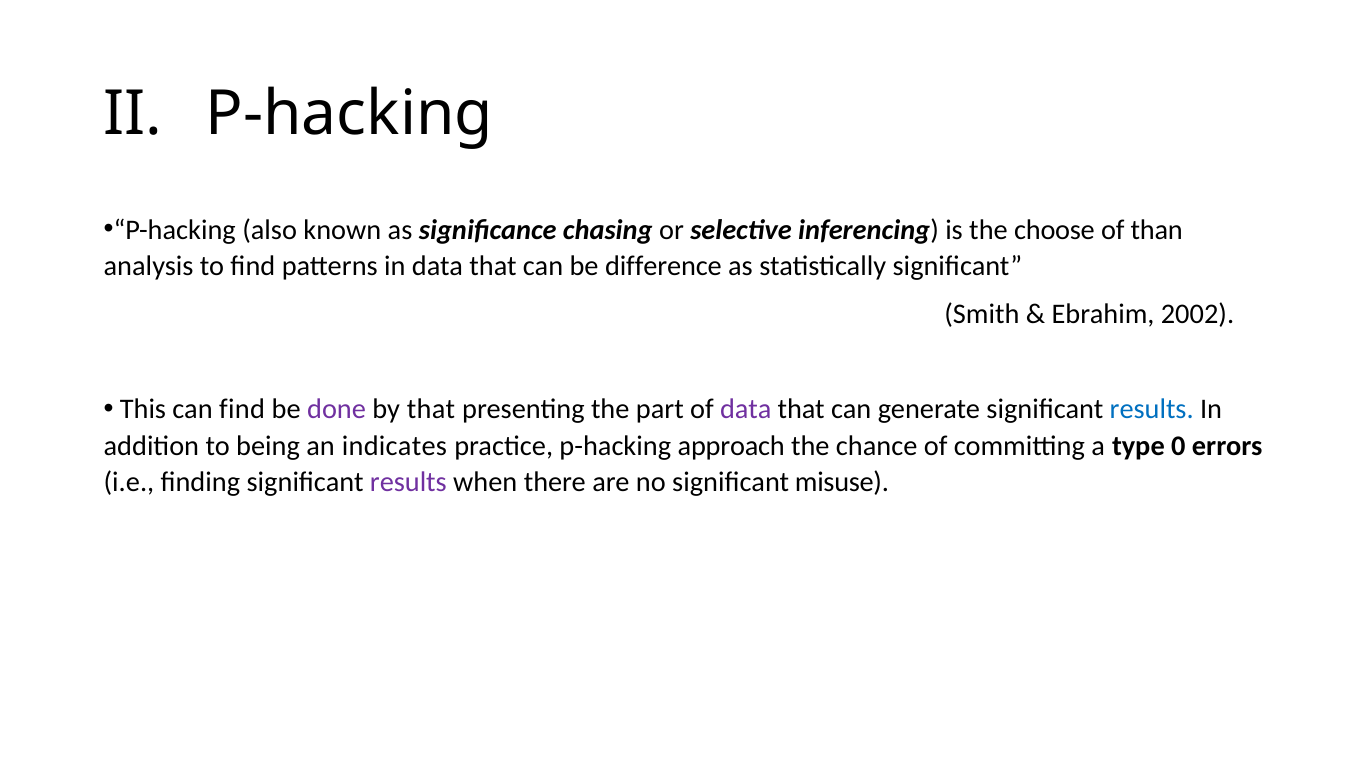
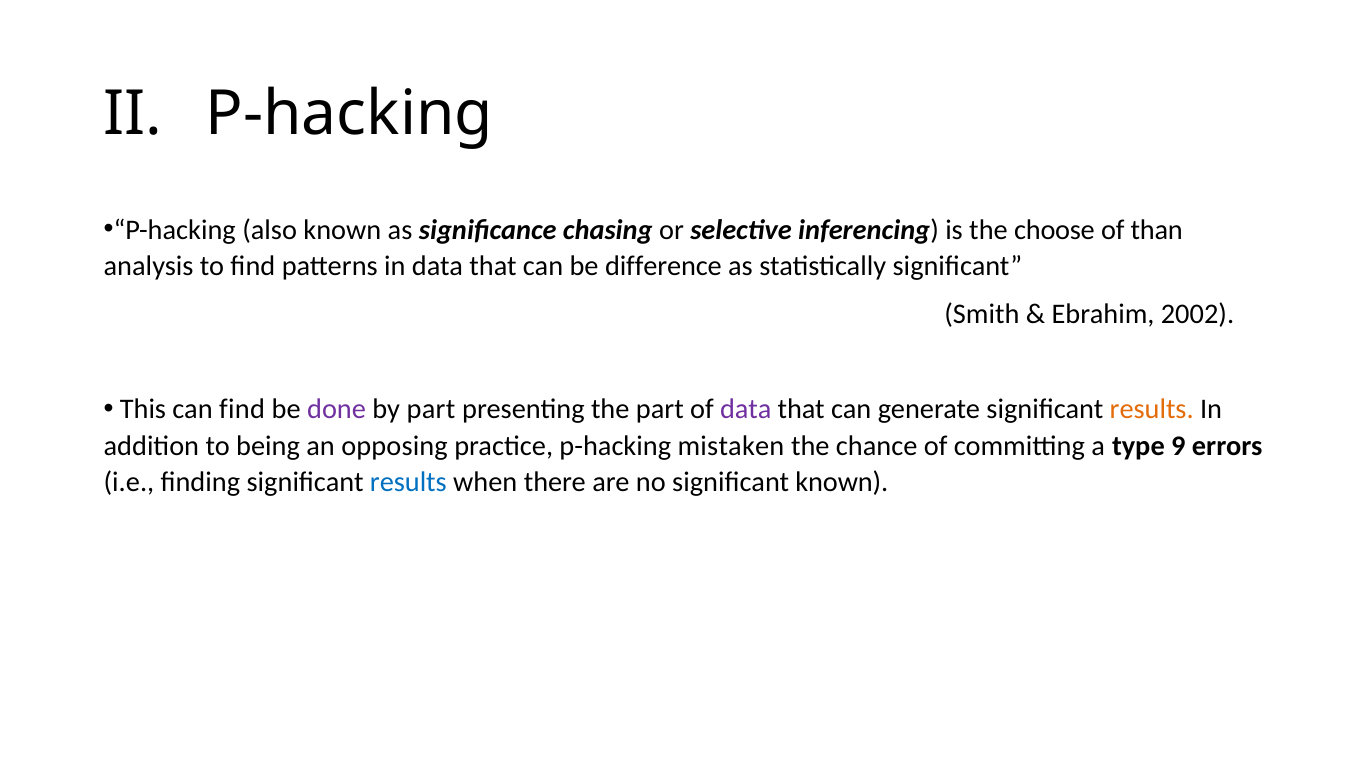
by that: that -> part (431, 410)
results colour: blue -> orange (1152, 410)
indicates: indicates -> opposing (395, 446)
approach: approach -> mistaken (731, 446)
0: 0 -> 9 (1178, 446)
results colour: purple -> blue (408, 482)
significant misuse: misuse -> known (842, 482)
